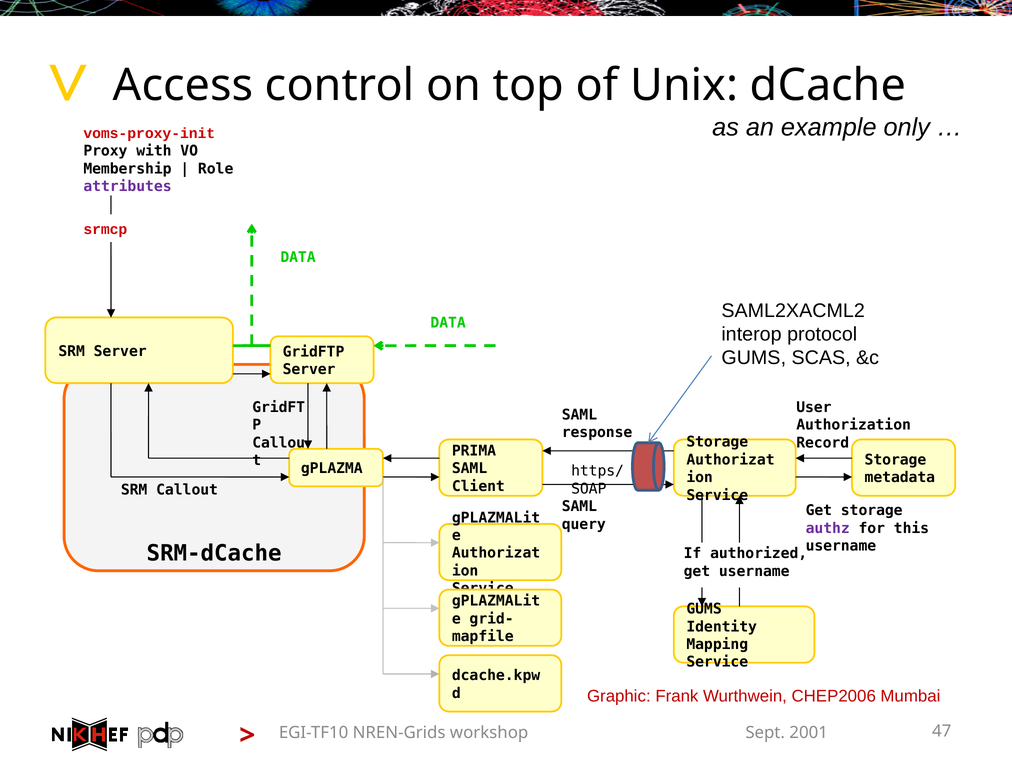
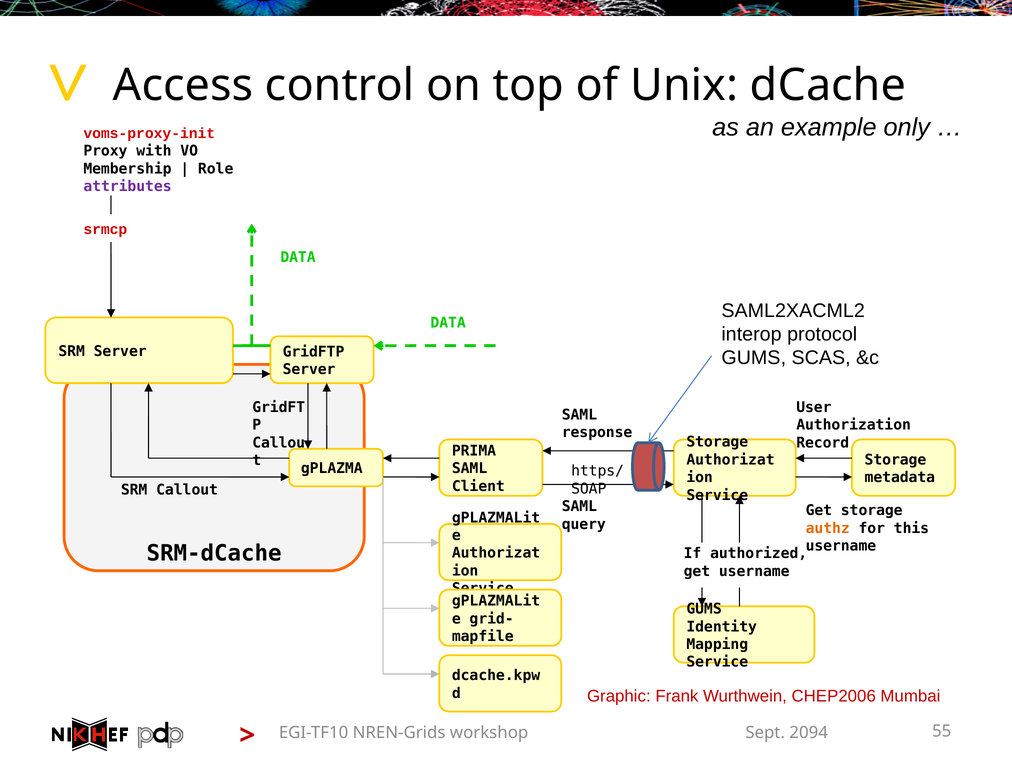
authz colour: purple -> orange (828, 528)
2001: 2001 -> 2094 (809, 733)
47: 47 -> 55 (942, 731)
